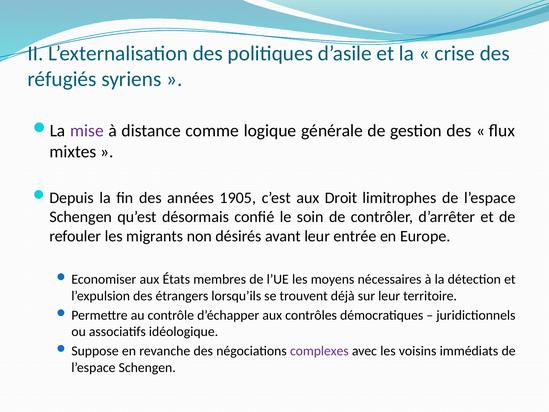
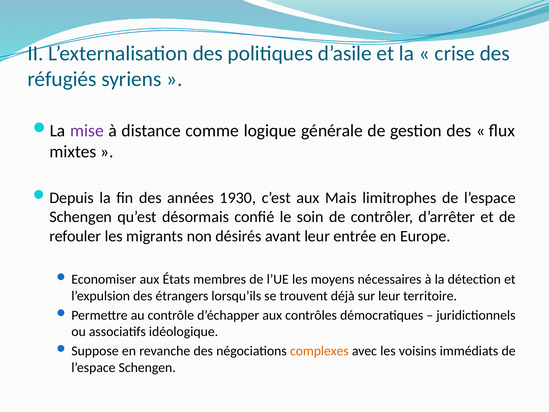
1905: 1905 -> 1930 (238, 198)
Droit: Droit -> Mais (341, 198)
complexes colour: purple -> orange (319, 351)
